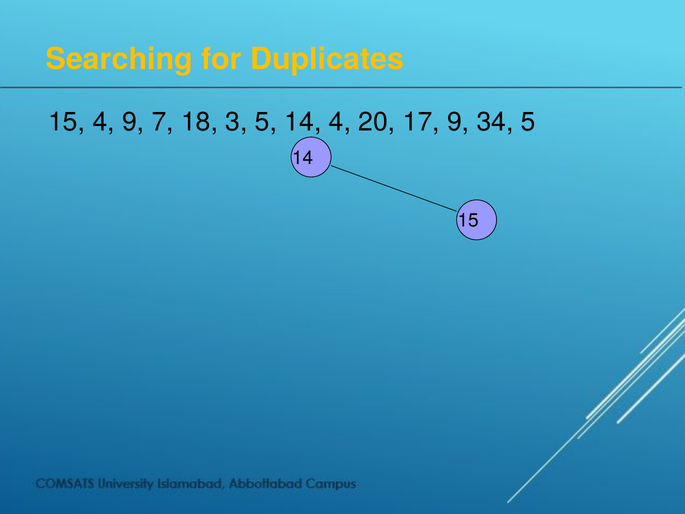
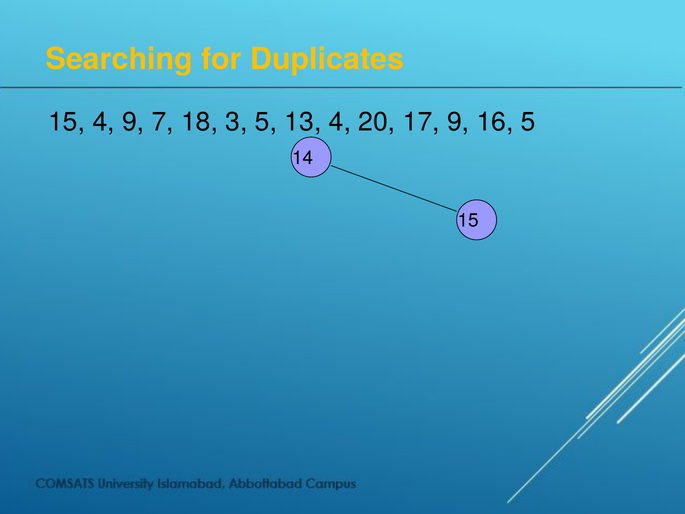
3 5 14: 14 -> 13 (303, 122)
34: 34 -> 16 (495, 122)
